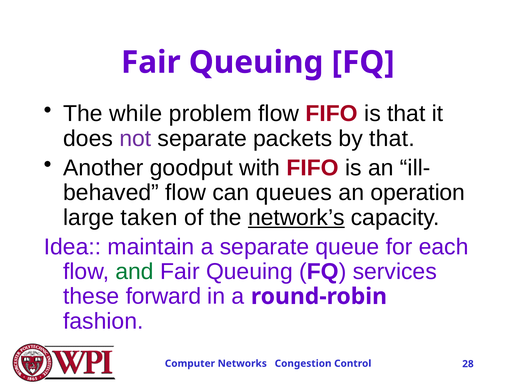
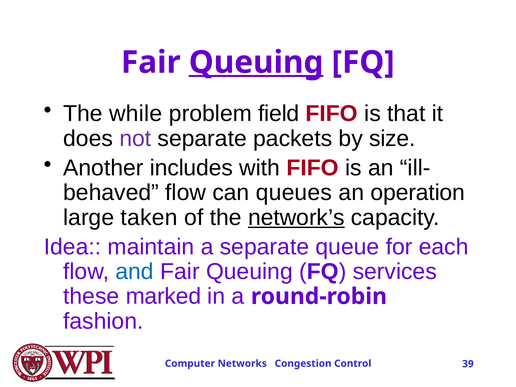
Queuing underline: none -> present (256, 62)
problem flow: flow -> field (279, 114)
by that: that -> size (392, 139)
goodput: goodput -> includes (191, 168)
and colour: green -> blue (135, 272)
forward: forward -> marked (163, 296)
28: 28 -> 39 (468, 364)
